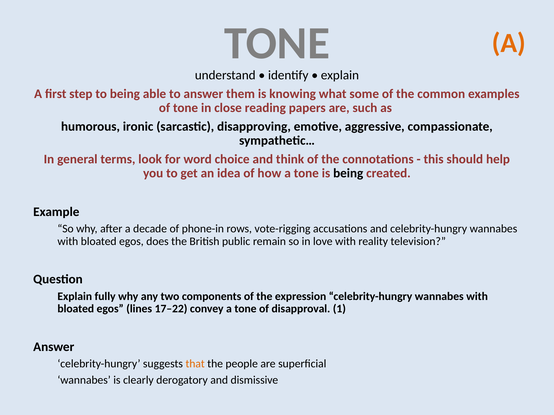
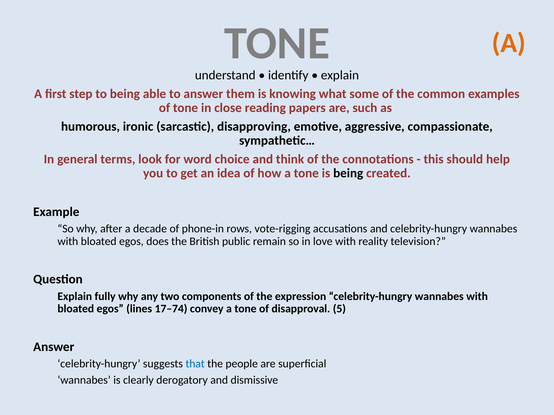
17–22: 17–22 -> 17–74 (171, 309)
1: 1 -> 5 (339, 309)
that colour: orange -> blue (195, 364)
